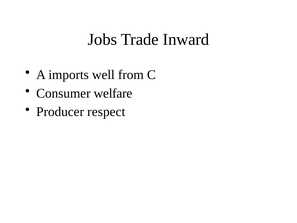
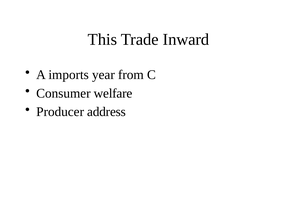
Jobs: Jobs -> This (102, 40)
well: well -> year (103, 75)
respect: respect -> address (106, 112)
